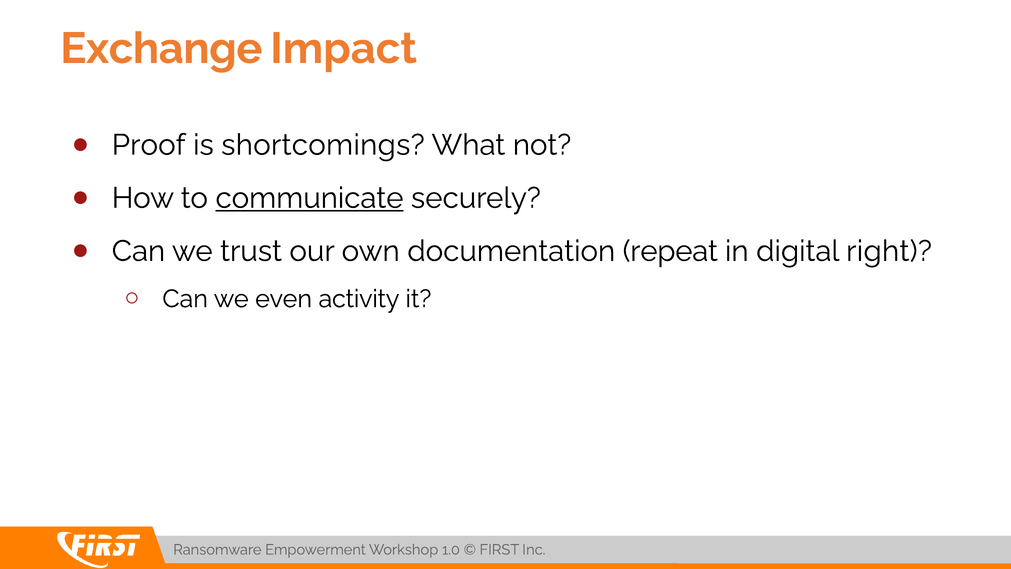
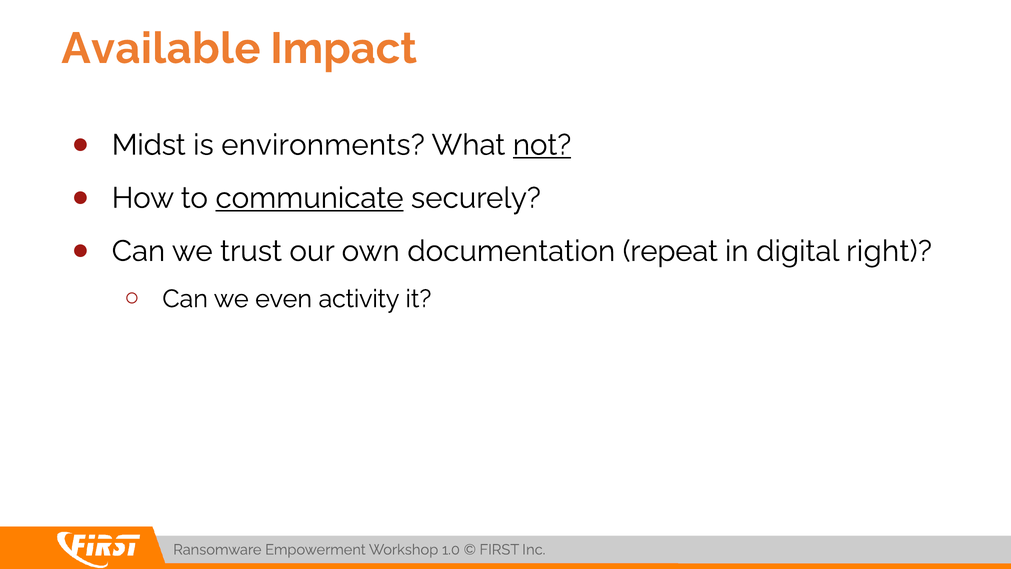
Exchange: Exchange -> Available (161, 49)
Proof: Proof -> Midst (149, 145)
shortcomings: shortcomings -> environments (323, 145)
not underline: none -> present (542, 145)
